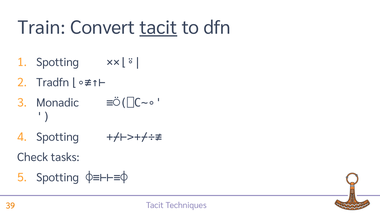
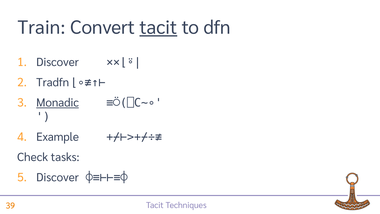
Spotting: Spotting -> Discover (58, 62)
Monadic underline: none -> present (58, 103)
Spotting: Spotting -> Example (58, 137)
Spotting: Spotting -> Discover (58, 177)
